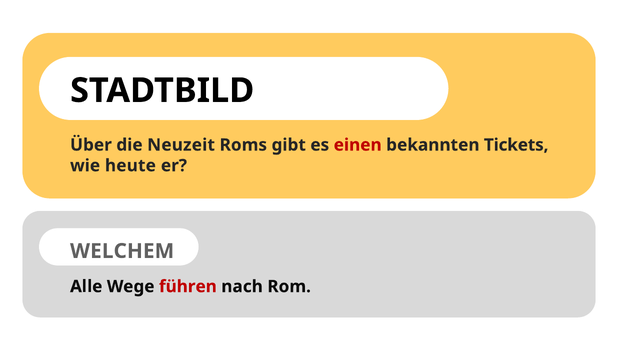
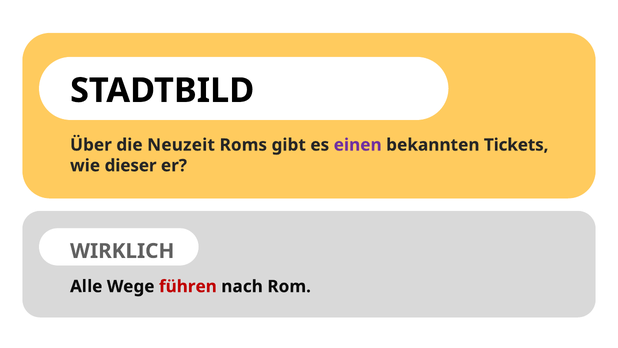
einen colour: red -> purple (358, 145)
heute: heute -> dieser (131, 165)
WELCHEM: WELCHEM -> WIRKLICH (122, 251)
